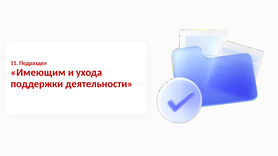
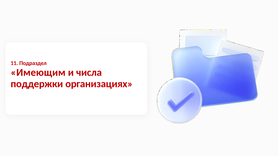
ухода: ухода -> числа (89, 73)
деятельности: деятельности -> организациях (99, 84)
